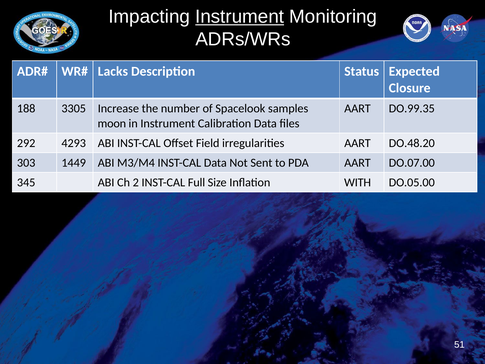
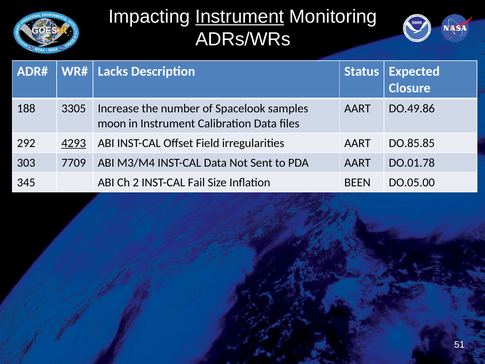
DO.99.35: DO.99.35 -> DO.49.86 (412, 108)
4293 underline: none -> present (74, 143)
DO.48.20: DO.48.20 -> DO.85.85 (412, 143)
1449: 1449 -> 7709 (74, 163)
DO.07.00: DO.07.00 -> DO.01.78 (412, 163)
Full: Full -> Fail (196, 182)
WITH: WITH -> BEEN (357, 182)
